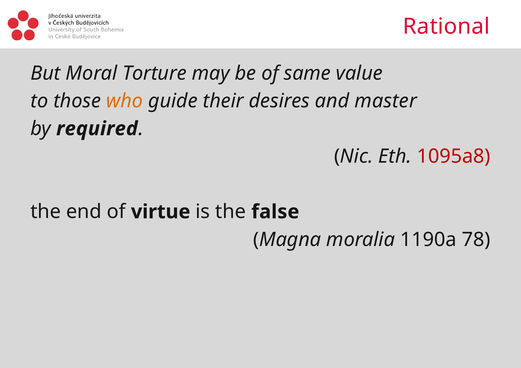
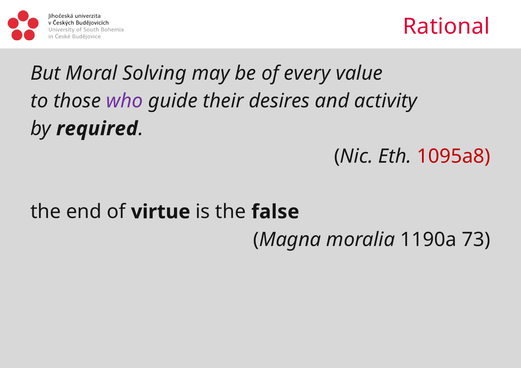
Torture: Torture -> Solving (154, 73)
same: same -> every (307, 73)
who colour: orange -> purple (125, 101)
master: master -> activity (386, 101)
78: 78 -> 73 (476, 240)
